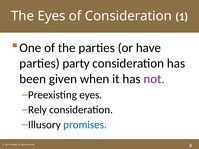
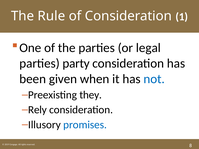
The Eyes: Eyes -> Rule (51, 16)
have: have -> legal (148, 48)
not colour: purple -> blue (154, 79)
Preexisting eyes: eyes -> they (91, 95)
